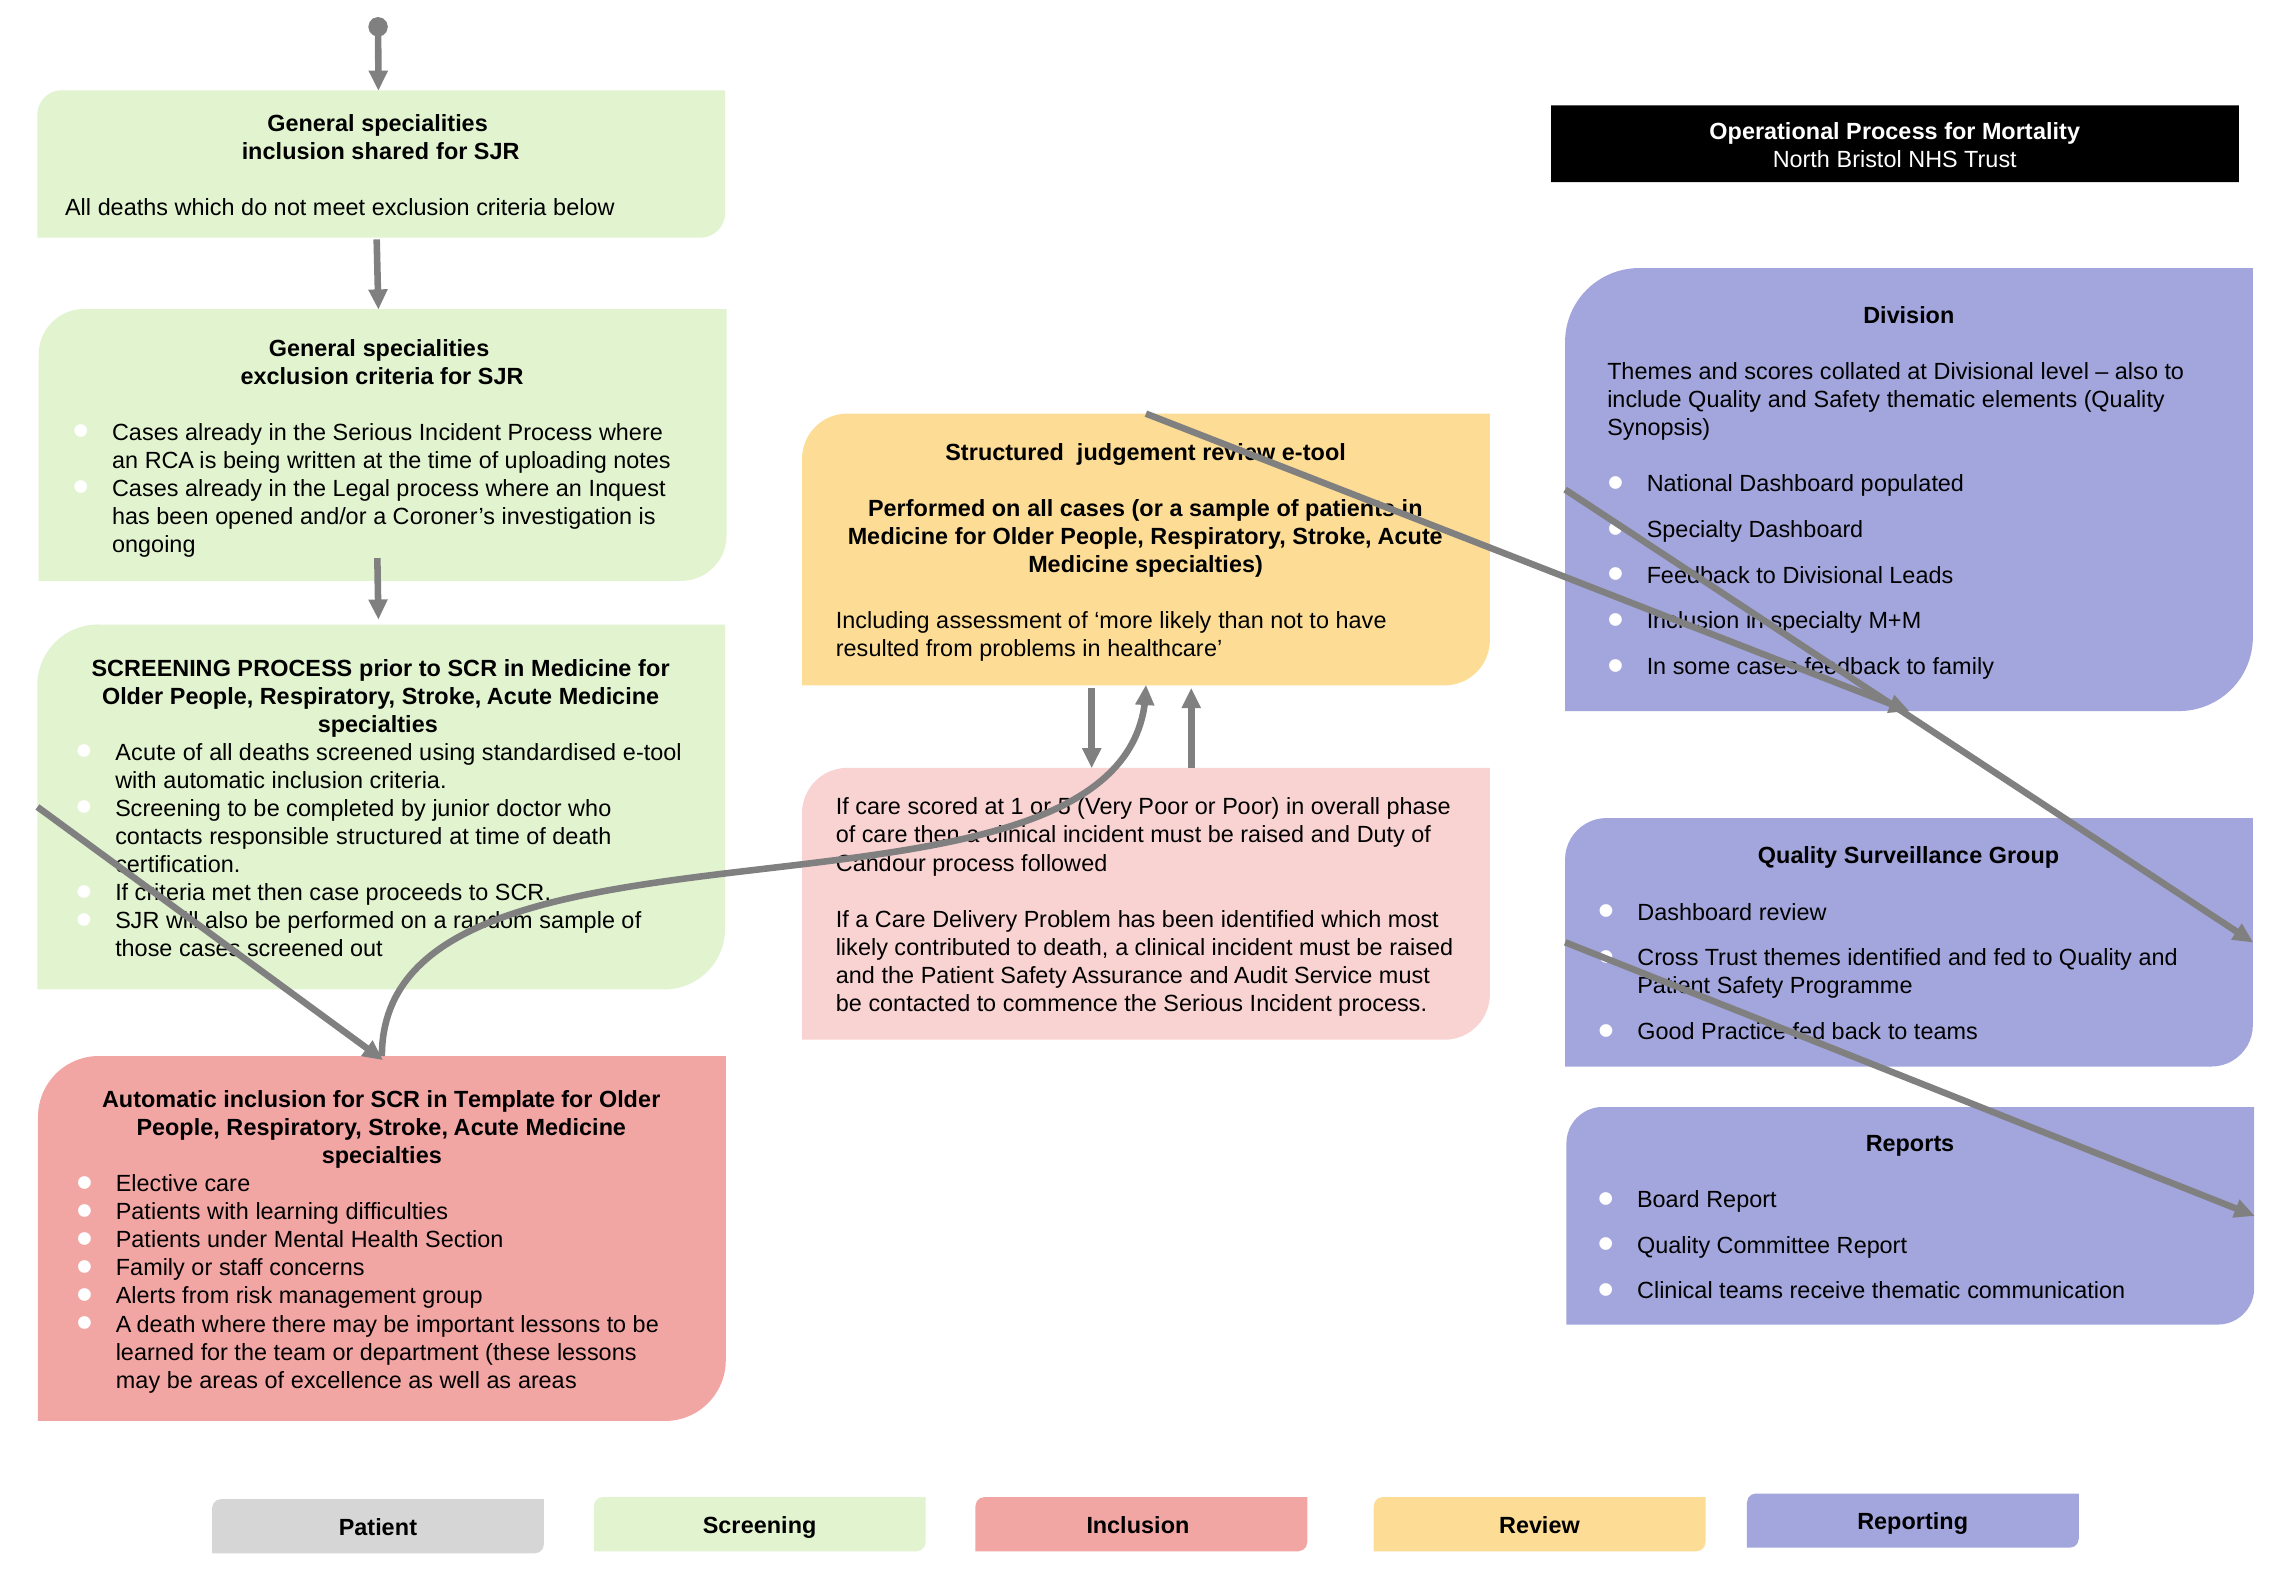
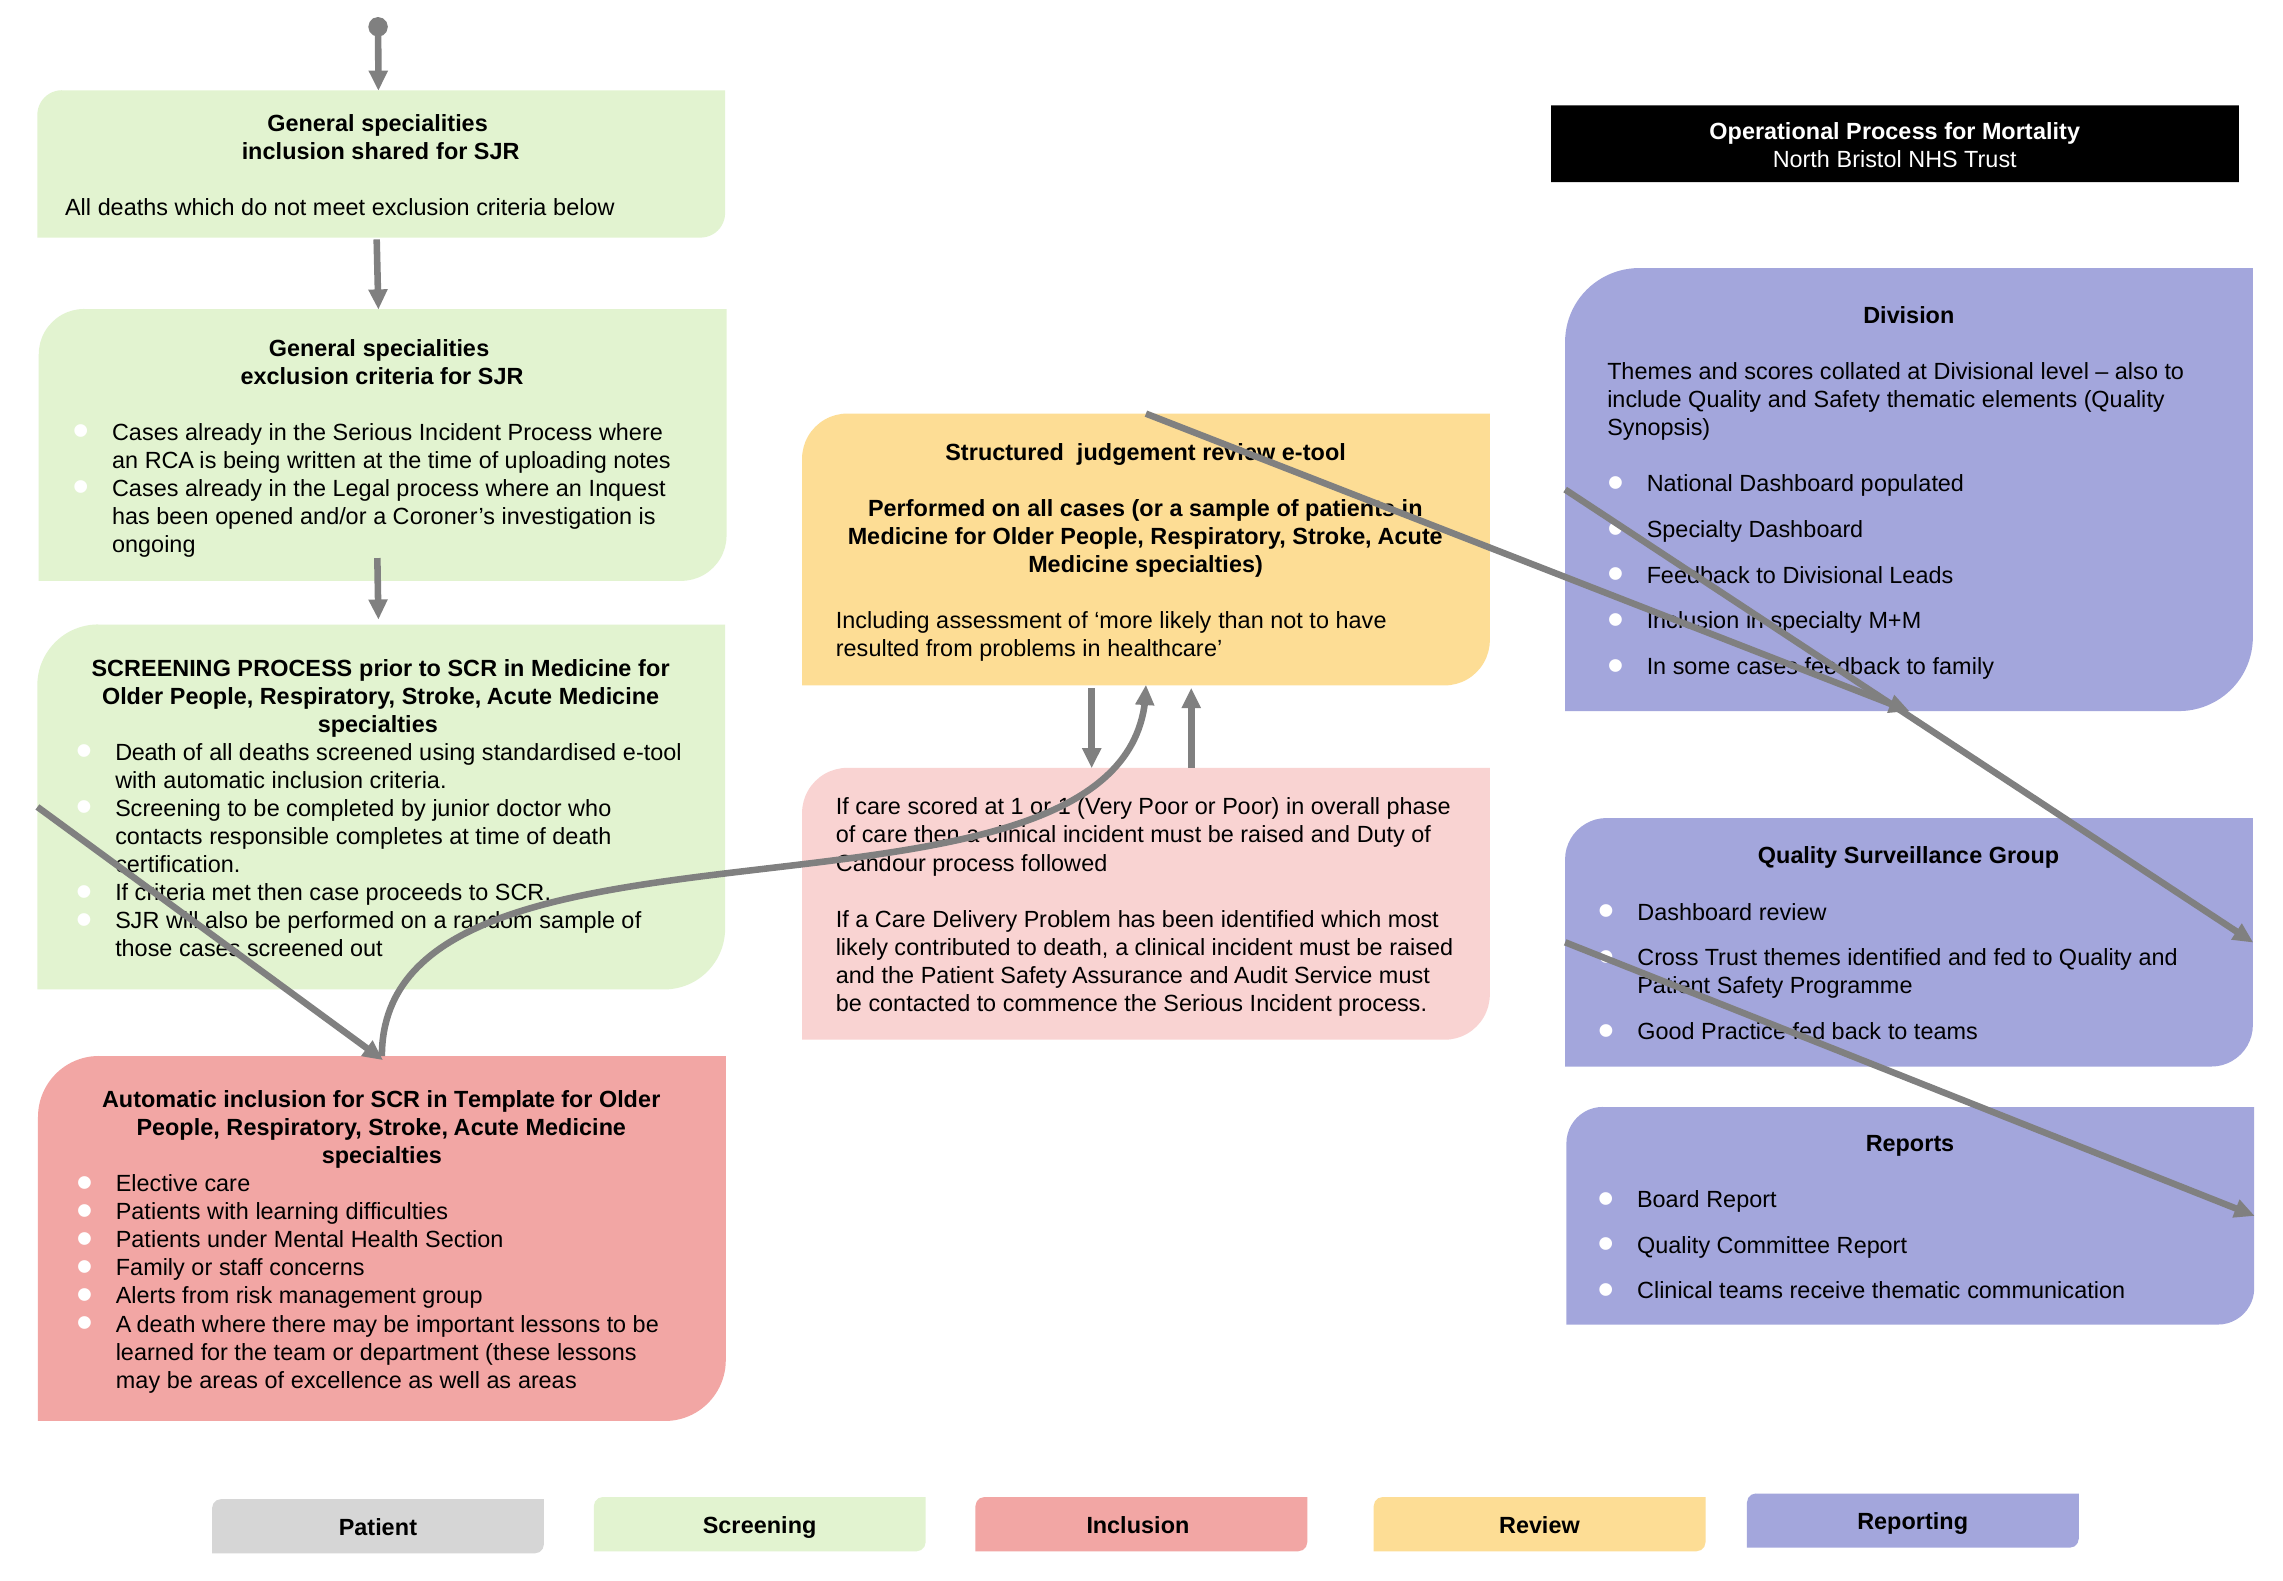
Acute: Acute -> Death (146, 752)
or 5: 5 -> 1 (1064, 807)
responsible structured: structured -> completes (389, 836)
